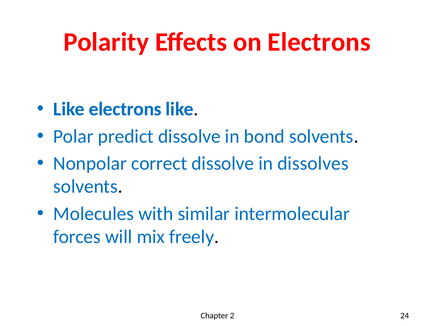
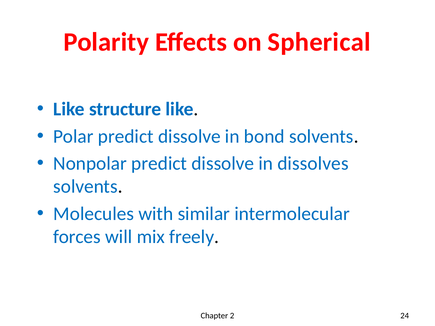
on Electrons: Electrons -> Spherical (319, 42)
Like electrons: electrons -> structure (125, 109)
Nonpolar correct: correct -> predict (159, 164)
